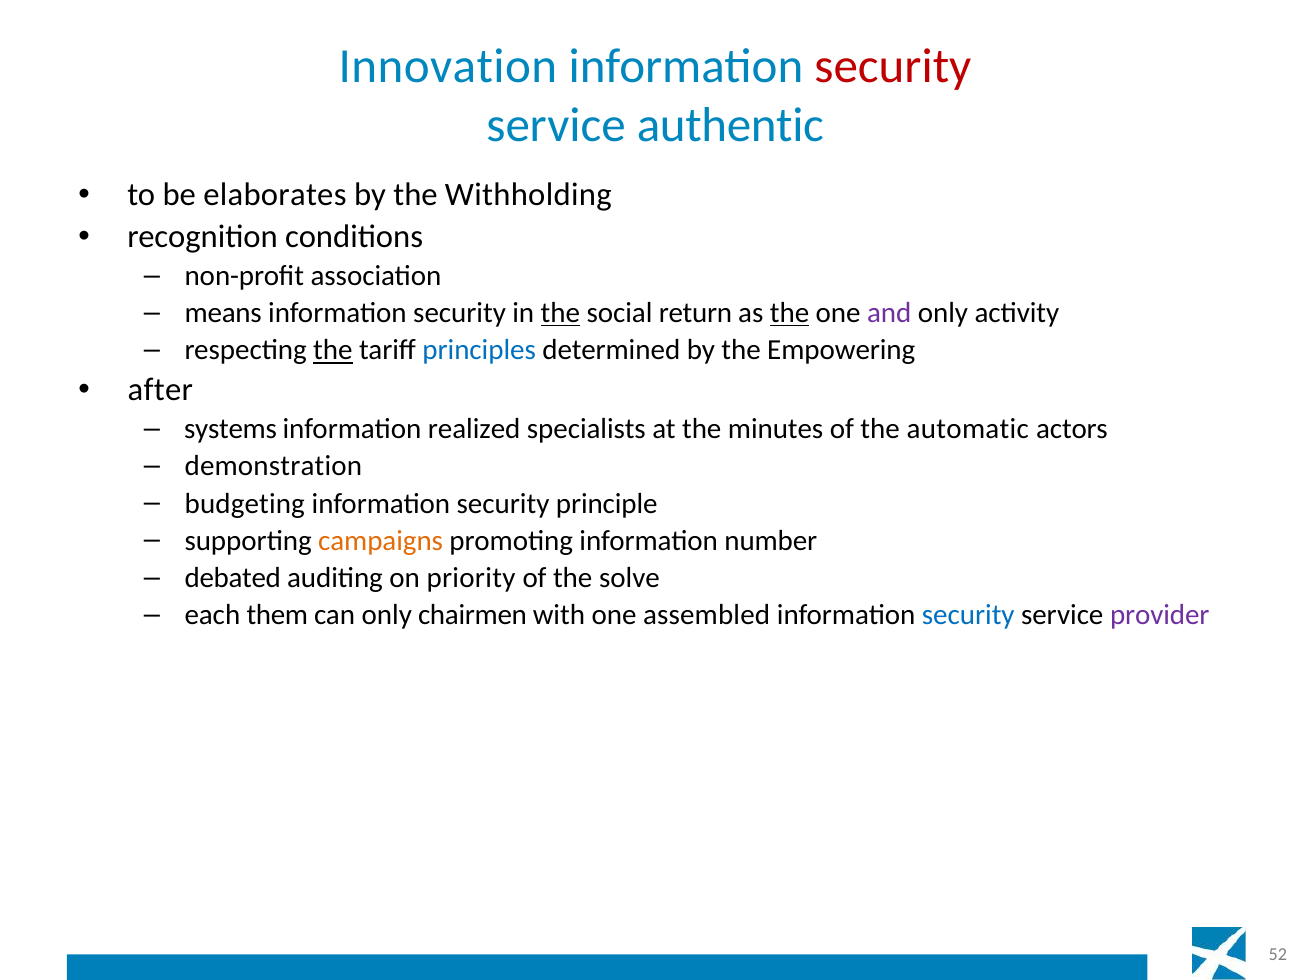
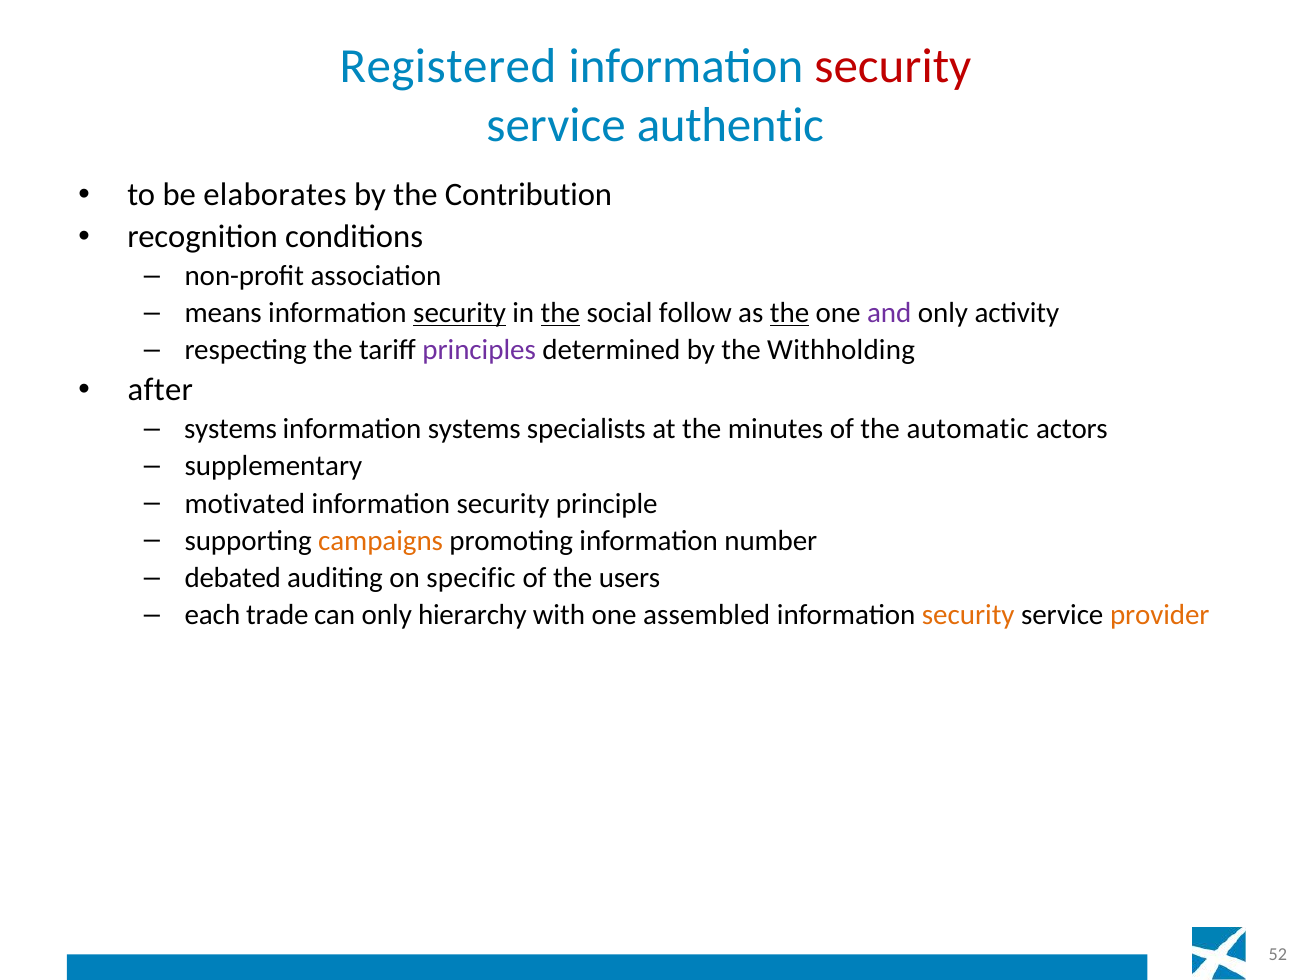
Innovation: Innovation -> Registered (448, 67)
Withholding: Withholding -> Contribution (528, 195)
security underline: none -> present (460, 313)
return: return -> follow (695, 313)
the underline: present -> none (333, 350)
principles colour: blue -> purple (479, 350)
Empowering: Empowering -> Withholding (841, 350)
information realized: realized -> systems (474, 429)
demonstration: demonstration -> supplementary (273, 466)
budgeting: budgeting -> motivated (245, 504)
priority: priority -> specific (471, 578)
solve: solve -> users (630, 578)
them: them -> trade (277, 615)
chairmen: chairmen -> hierarchy (472, 615)
security colour: blue -> orange (968, 615)
provider colour: purple -> orange (1160, 615)
